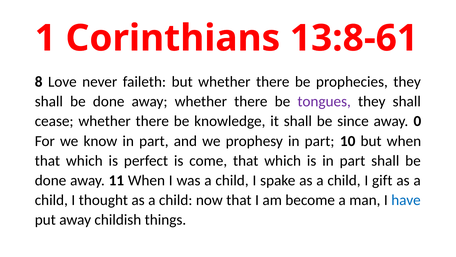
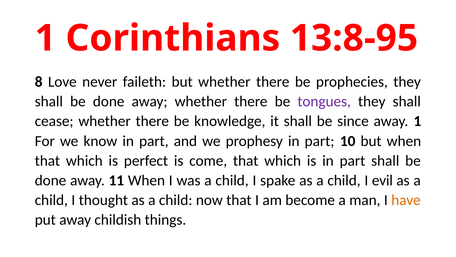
13:8-61: 13:8-61 -> 13:8-95 (354, 38)
away 0: 0 -> 1 (417, 121)
gift: gift -> evil (382, 180)
have colour: blue -> orange (406, 200)
